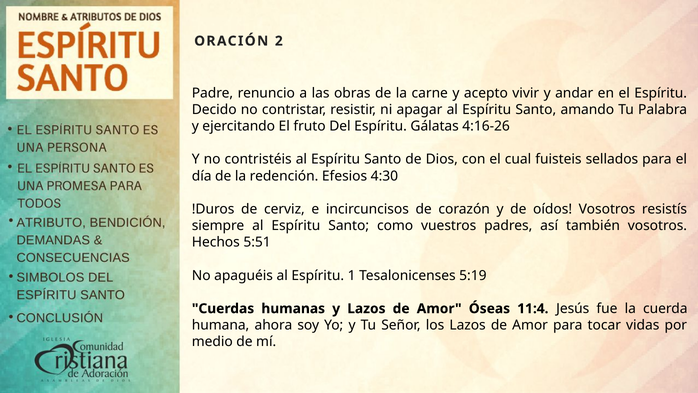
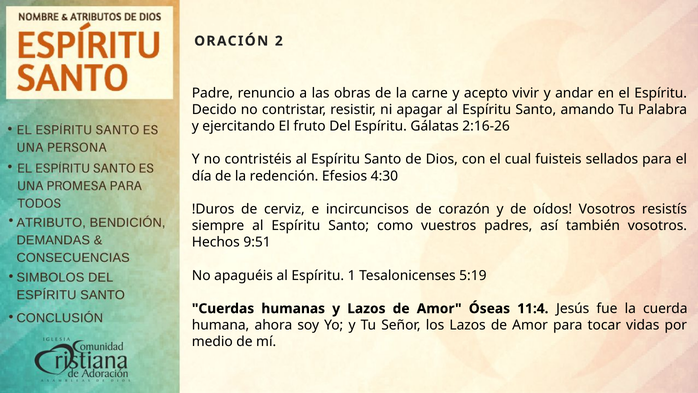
4:16-26: 4:16-26 -> 2:16-26 (486, 126)
5:51: 5:51 -> 9:51 (257, 242)
